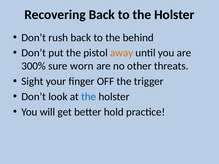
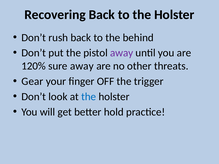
away colour: orange -> purple (122, 53)
300%: 300% -> 120% (34, 66)
sure worn: worn -> away (82, 66)
Sight: Sight -> Gear (32, 81)
